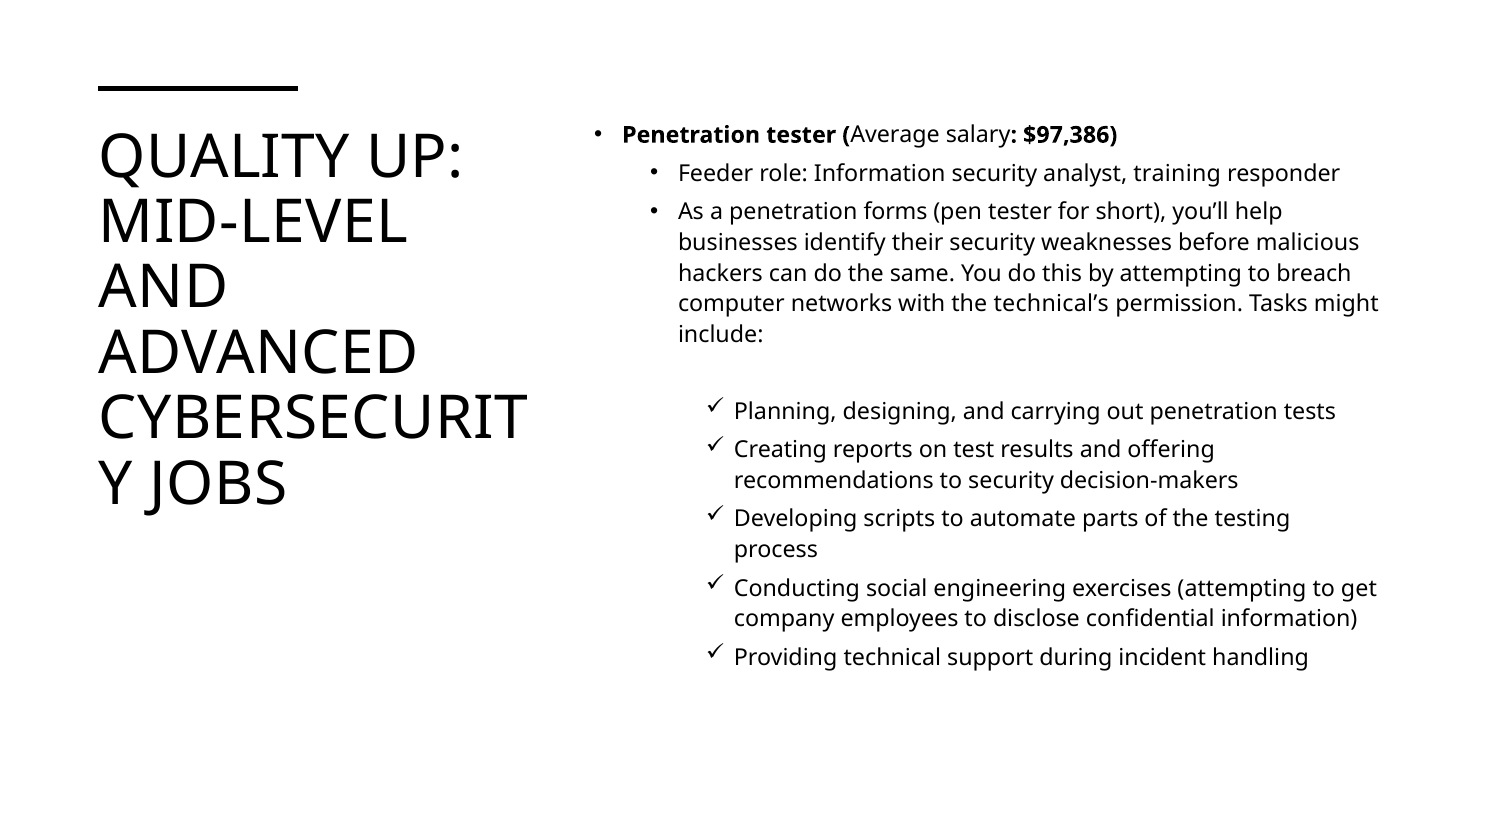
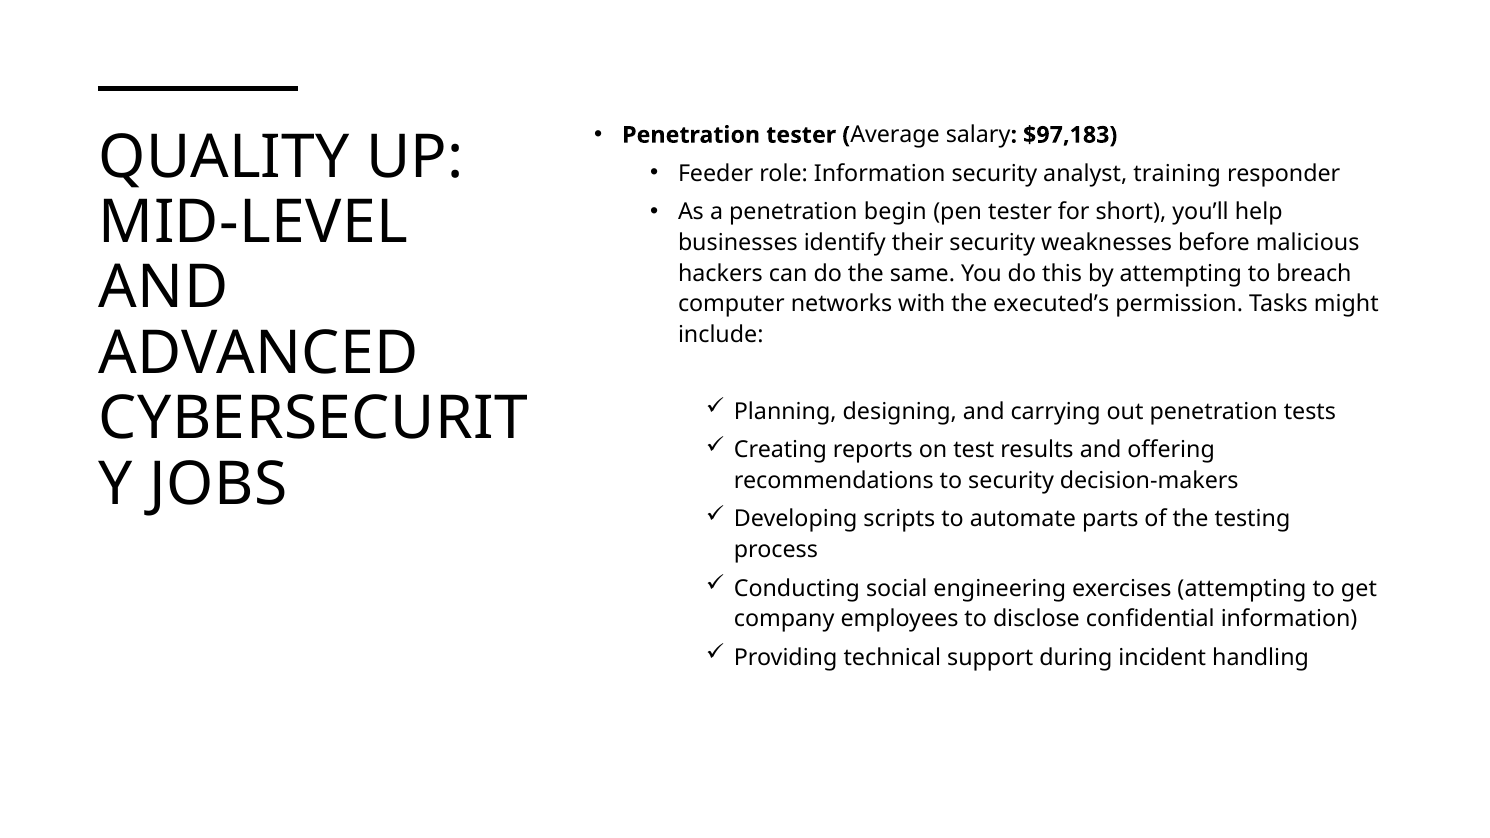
$97,386: $97,386 -> $97,183 (1070, 135)
forms: forms -> begin (895, 212)
technical’s: technical’s -> executed’s (1051, 304)
